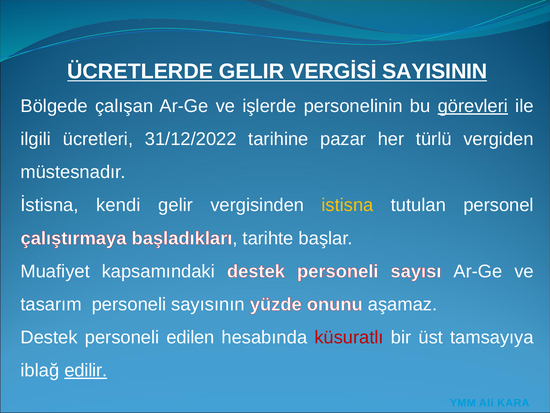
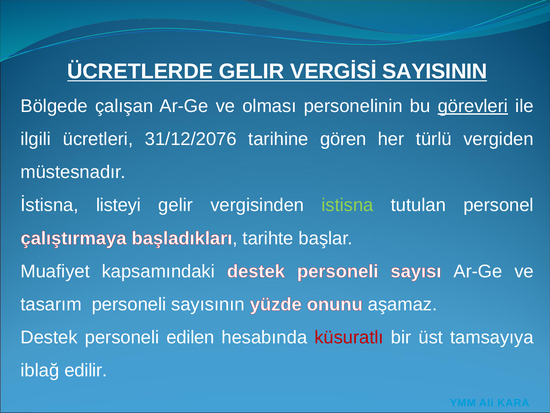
işlerde: işlerde -> olması (269, 106)
31/12/2022: 31/12/2022 -> 31/12/2076 (191, 139)
pazar: pazar -> gören (343, 139)
kendi: kendi -> listeyi (119, 205)
istisna colour: yellow -> light green (348, 205)
edilir underline: present -> none (86, 370)
